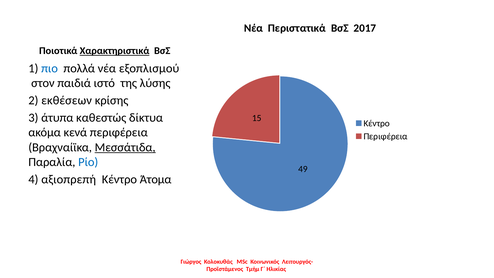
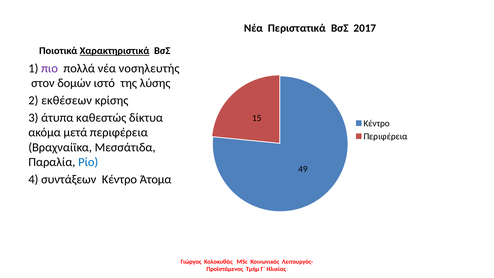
πιο colour: blue -> purple (50, 68)
εξοπλισμού: εξοπλισμού -> νοσηλευτής (149, 68)
παιδιά: παιδιά -> δομών (74, 83)
κενά: κενά -> μετά (75, 132)
Μεσσάτιδα underline: present -> none (125, 147)
αξιοπρεπή: αξιοπρεπή -> συντάξεων (69, 179)
